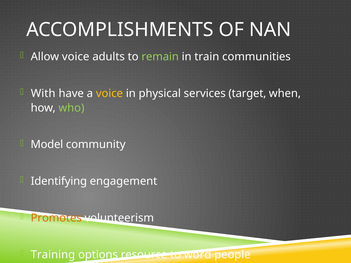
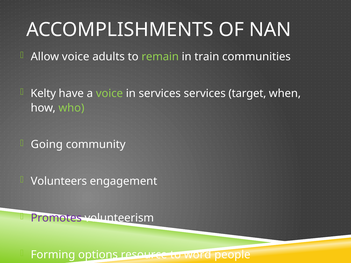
With: With -> Kelty (43, 93)
voice colour: yellow -> light green (109, 93)
in physical: physical -> services (160, 93)
Model: Model -> Going (47, 145)
Identifying: Identifying -> Volunteers (59, 181)
Promotes colour: orange -> purple (56, 218)
Training: Training -> Forming (53, 255)
